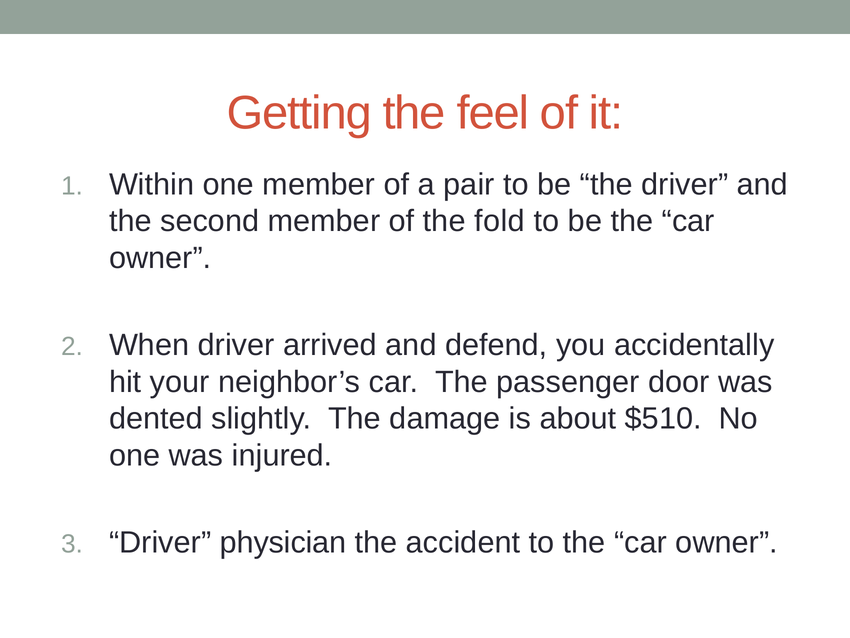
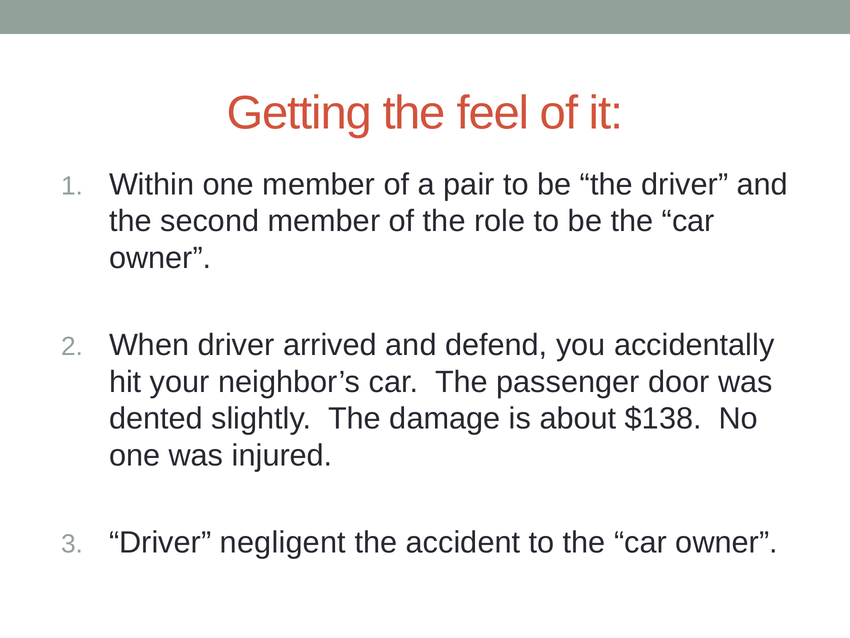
fold: fold -> role (500, 221)
$510: $510 -> $138 (663, 418)
physician: physician -> negligent (283, 542)
